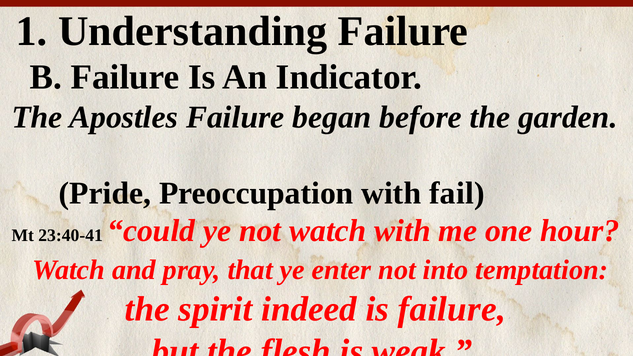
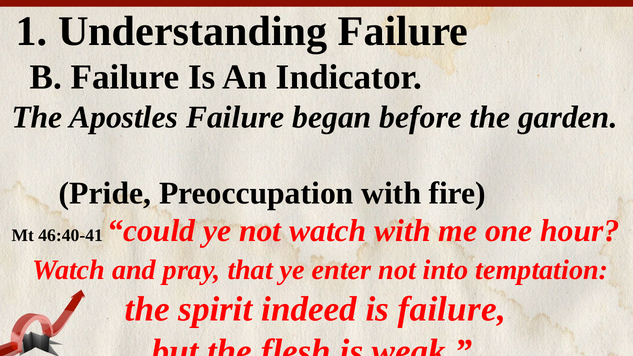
fail: fail -> fire (457, 193)
23:40-41: 23:40-41 -> 46:40-41 (71, 236)
